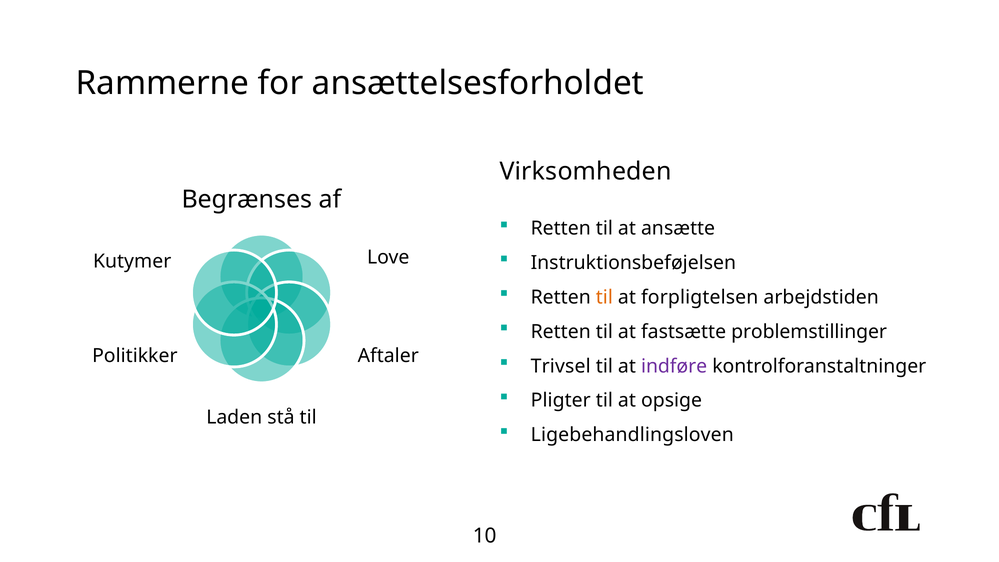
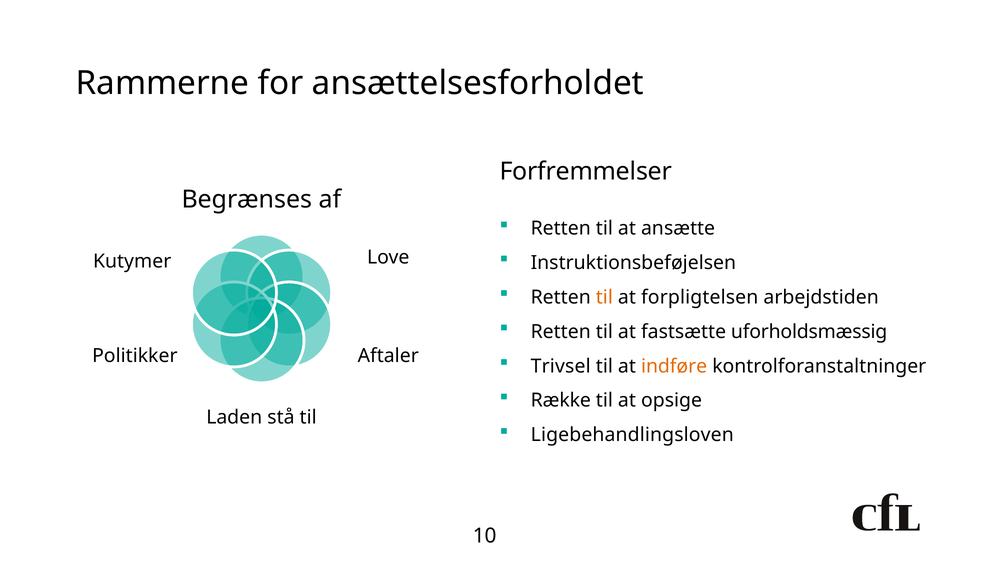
Virksomheden: Virksomheden -> Forfremmelser (586, 171)
problemstillinger: problemstillinger -> uforholdsmæssig (809, 332)
indføre colour: purple -> orange (674, 366)
Pligter: Pligter -> Række (561, 401)
